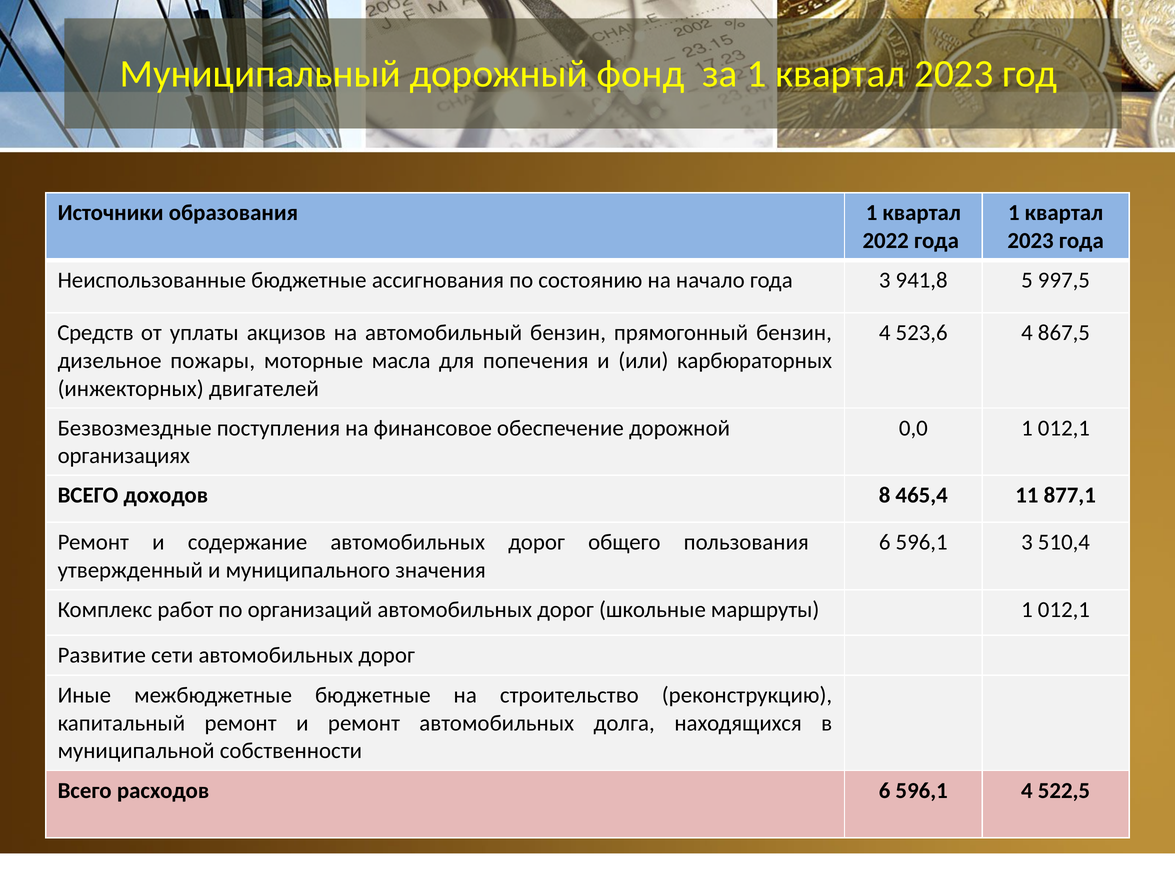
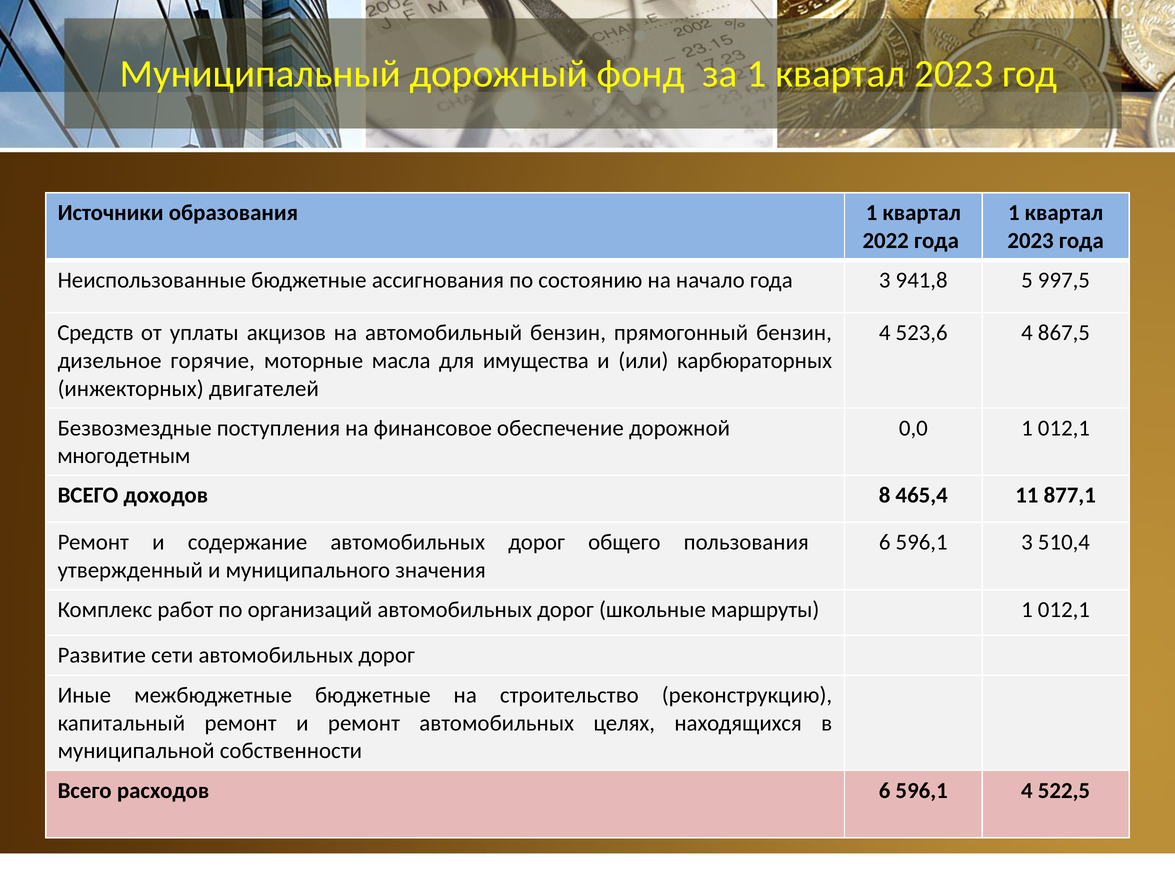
пожары: пожары -> горячие (213, 361)
попечения: попечения -> имущества (536, 361)
организациях: организациях -> многодетным (124, 456)
долга: долга -> целях (624, 723)
